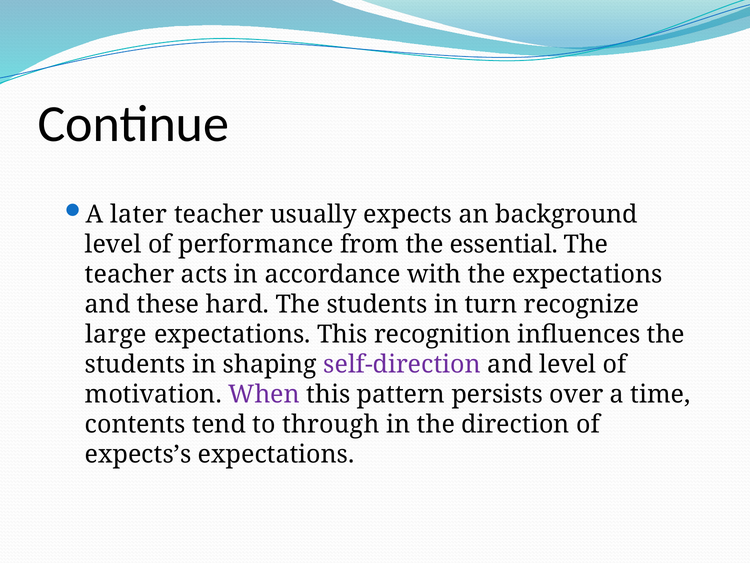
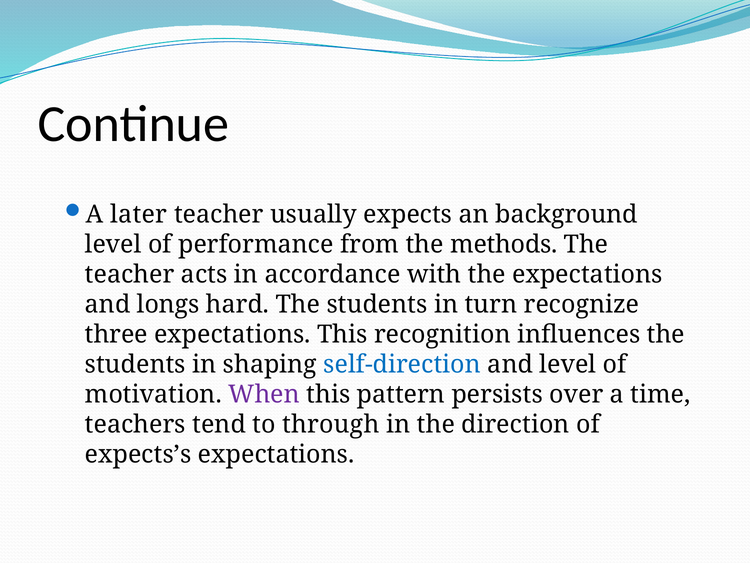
essential: essential -> methods (504, 244)
these: these -> longs (168, 304)
large: large -> three (116, 334)
self-direction colour: purple -> blue (402, 364)
contents: contents -> teachers (135, 424)
